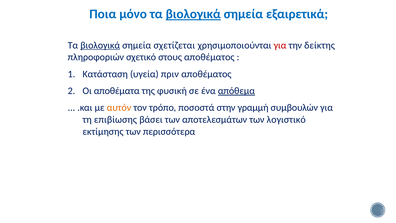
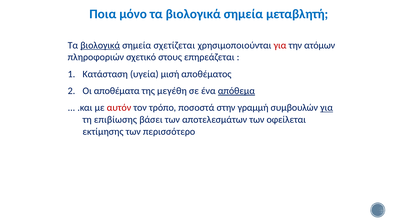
βιολογικά underline: present -> none (193, 14)
εξαιρετικά: εξαιρετικά -> μεταβλητή (297, 14)
δείκτης: δείκτης -> ατόμων (320, 45)
στους αποθέματος: αποθέματος -> επηρεάζεται (209, 57)
πριν: πριν -> μισή (170, 74)
φυσική: φυσική -> μεγέθη (172, 91)
αυτόν colour: orange -> red (119, 108)
για underline: none -> present (327, 108)
λογιστικό: λογιστικό -> οφείλεται (286, 119)
περισσότερα: περισσότερα -> περισσότερο (169, 131)
